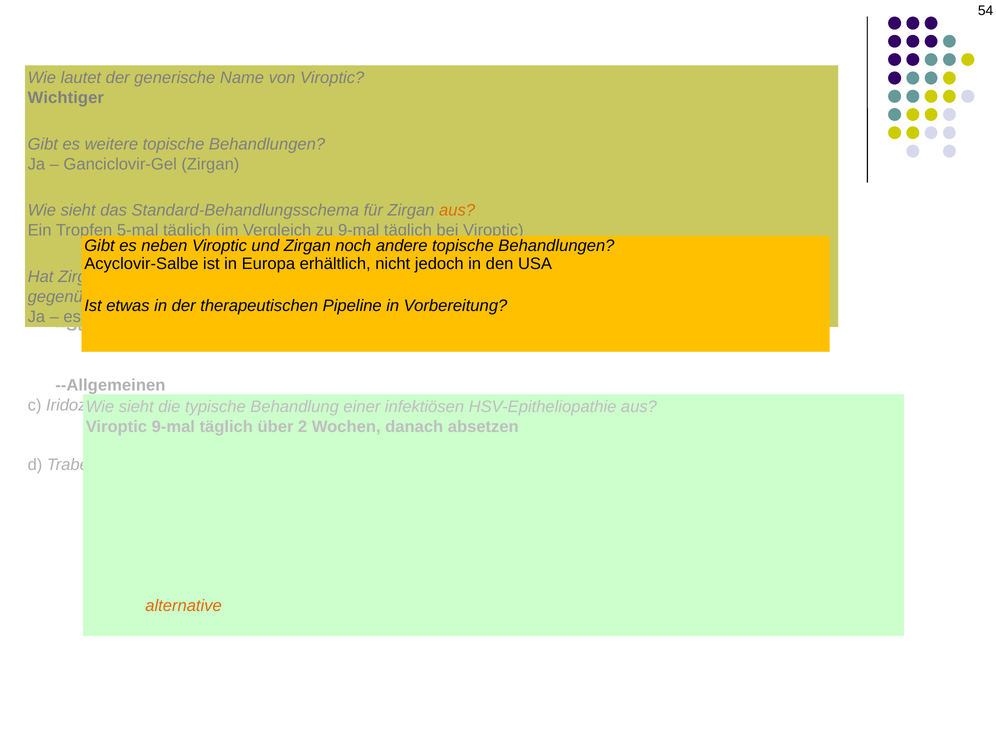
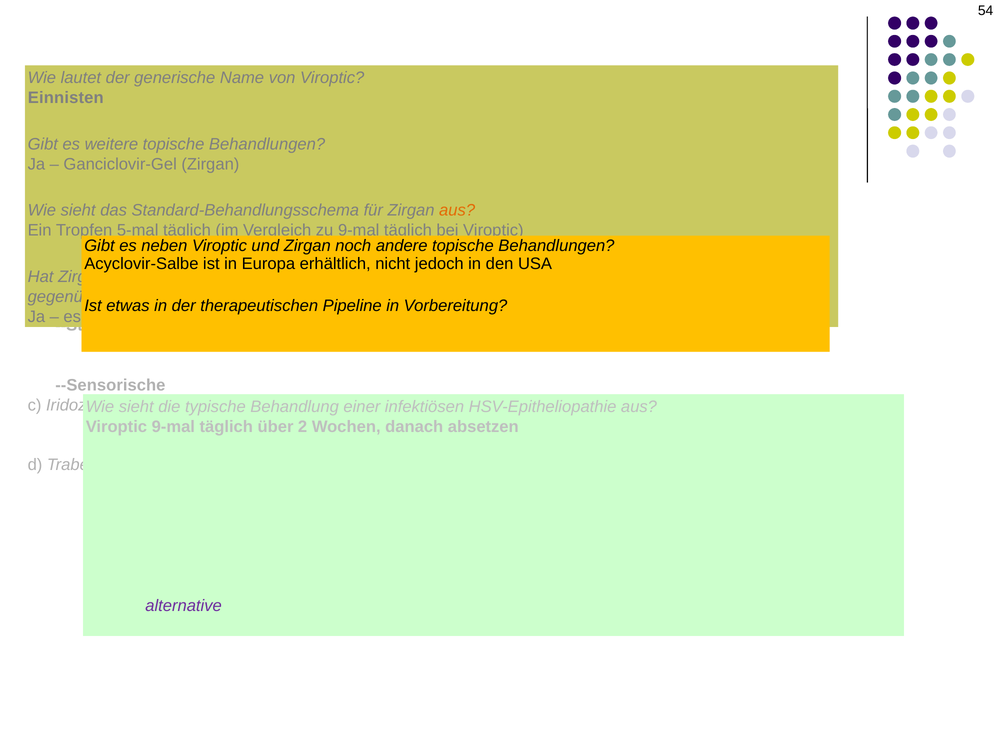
Wichtiger: Wichtiger -> Einnisten (66, 98)
--Allgemeinen: --Allgemeinen -> --Sensorische (110, 385)
alternative colour: orange -> purple (184, 606)
